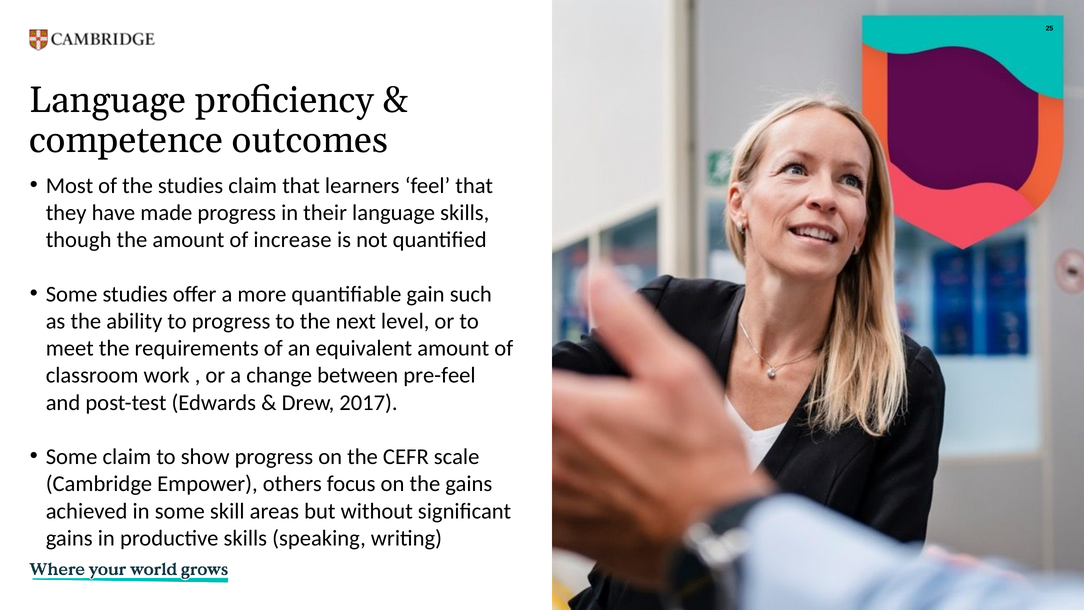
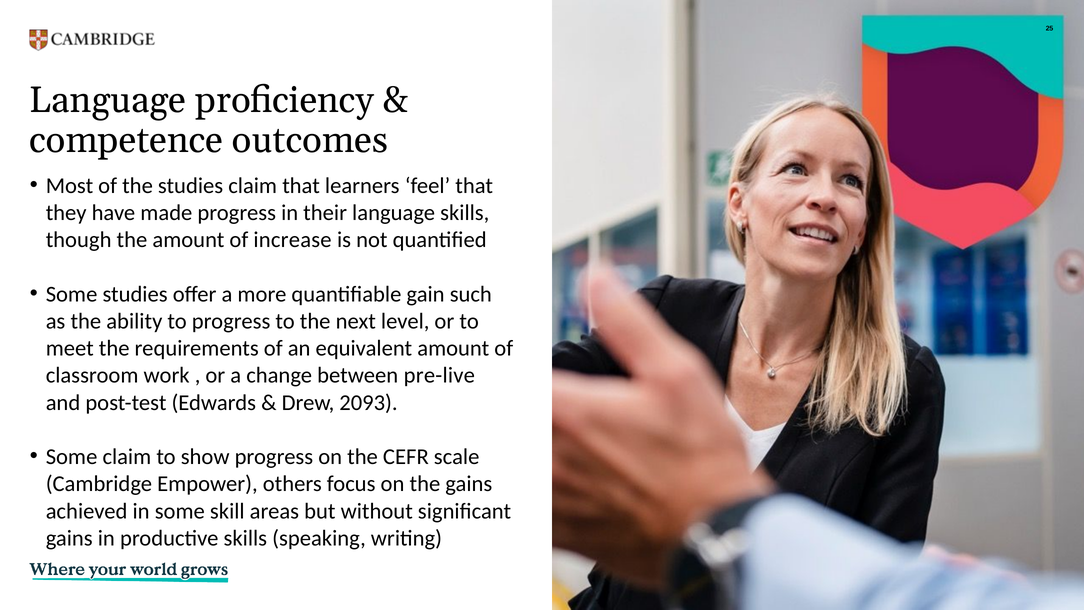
pre-feel: pre-feel -> pre-live (439, 375)
2017: 2017 -> 2093 (369, 402)
